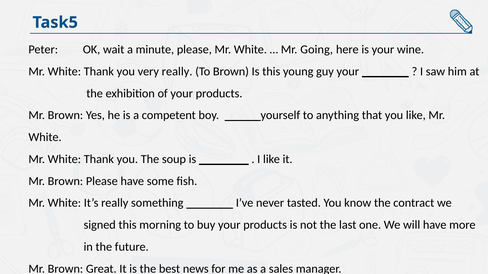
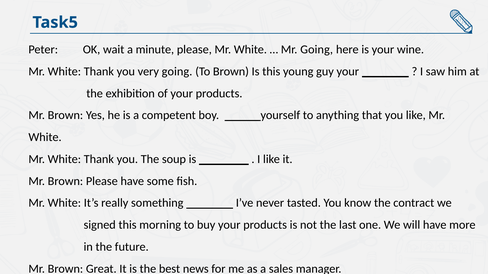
very really: really -> going (177, 72)
